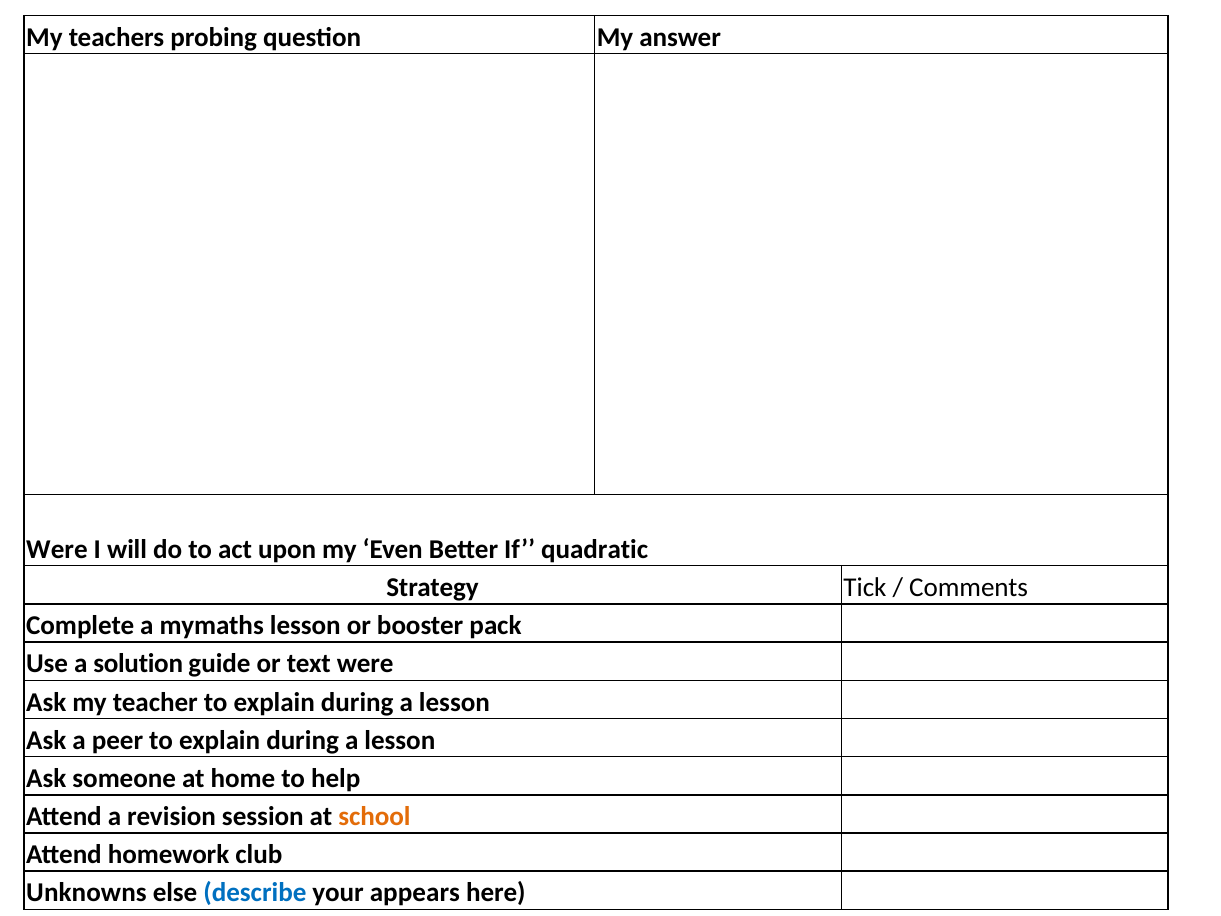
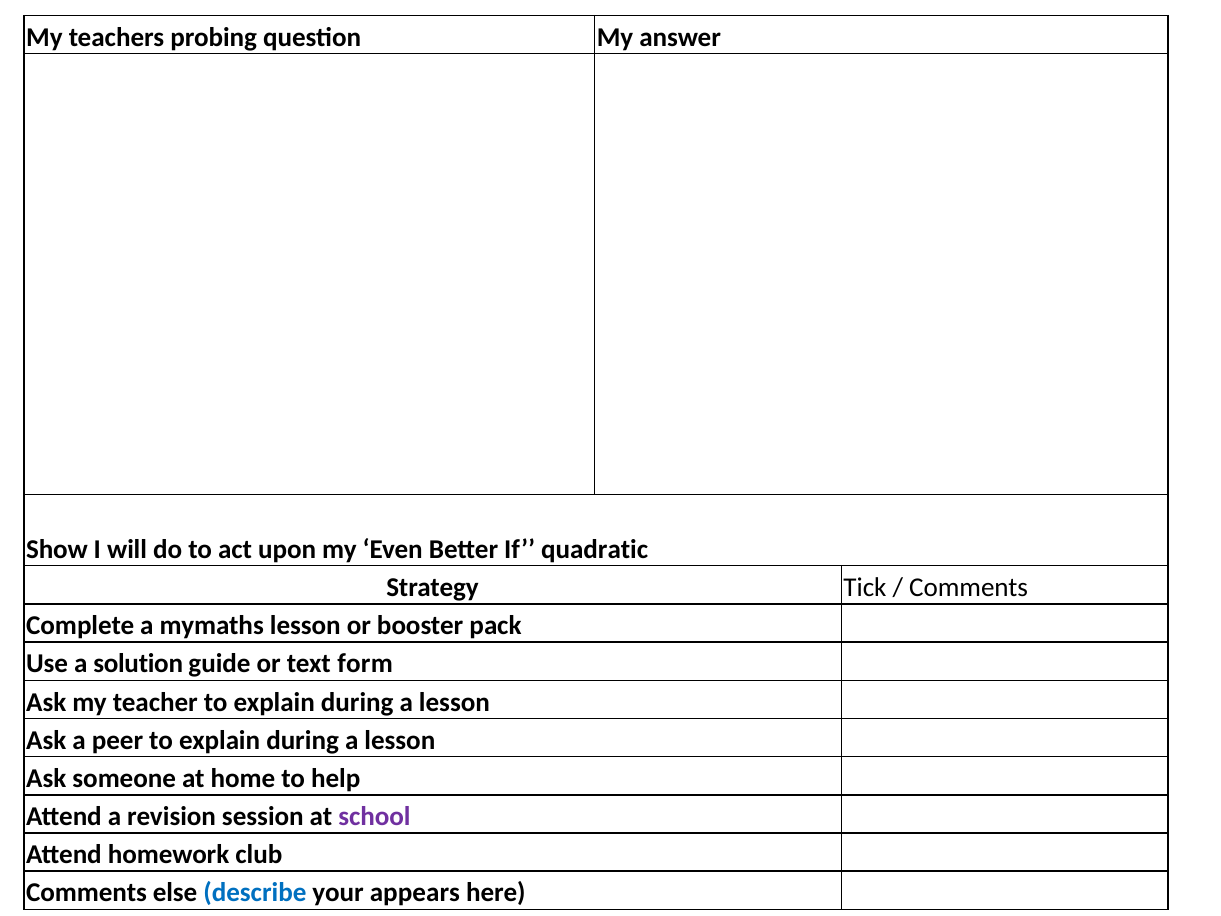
Were: Were -> Show (57, 549)
text were: were -> form (365, 664)
school colour: orange -> purple (374, 816)
Unknowns: Unknowns -> Comments (87, 893)
